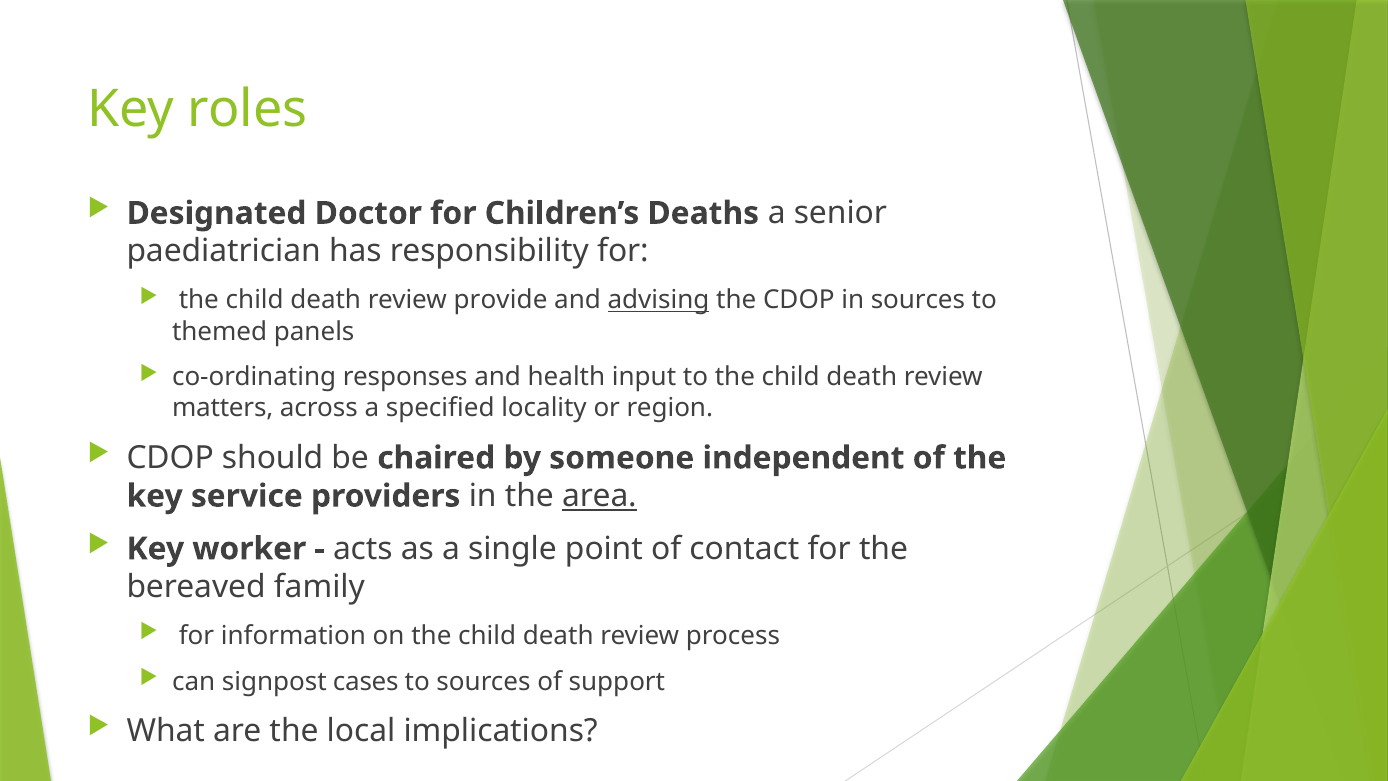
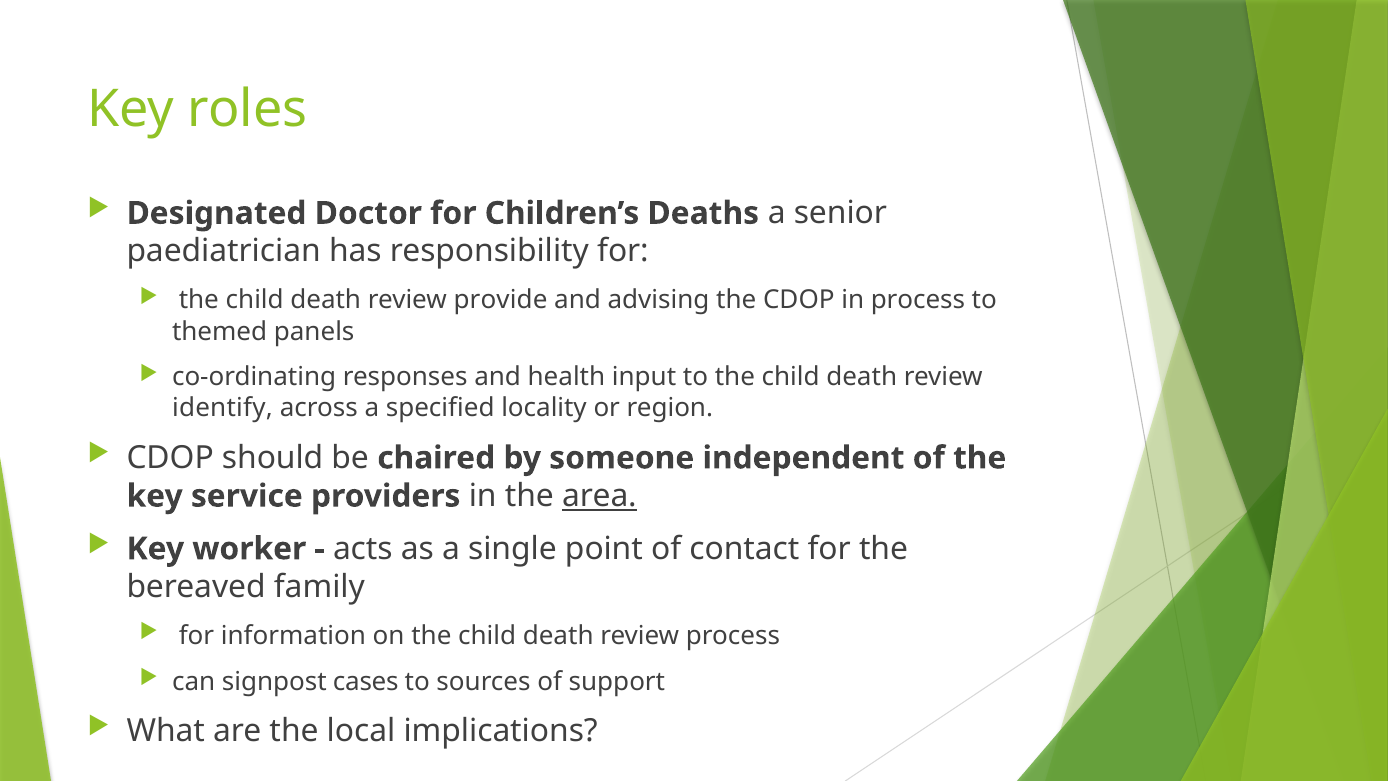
advising underline: present -> none (659, 300)
in sources: sources -> process (918, 300)
matters: matters -> identify (222, 408)
